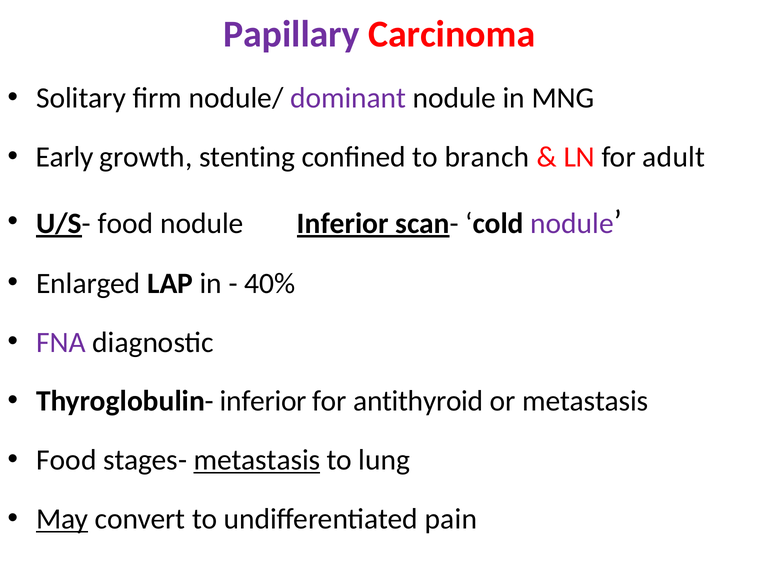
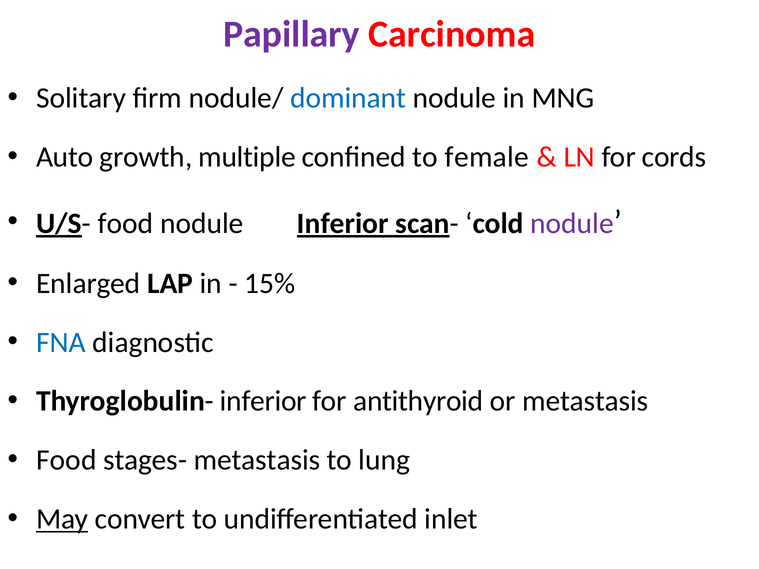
dominant colour: purple -> blue (348, 98)
Early: Early -> Auto (65, 157)
stenting: stenting -> multiple (247, 157)
branch: branch -> female (487, 157)
adult: adult -> cords (674, 157)
40%: 40% -> 15% (270, 283)
FNA colour: purple -> blue (61, 342)
metastasis underline: present -> none (257, 460)
pain: pain -> inlet (451, 519)
